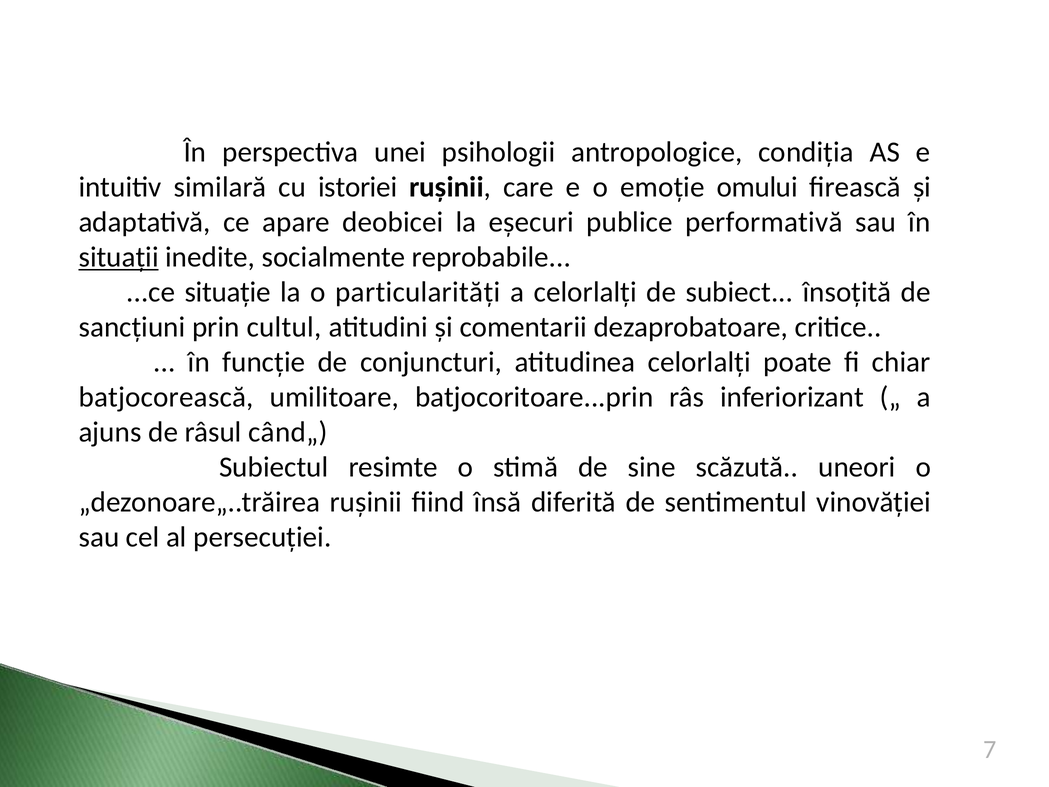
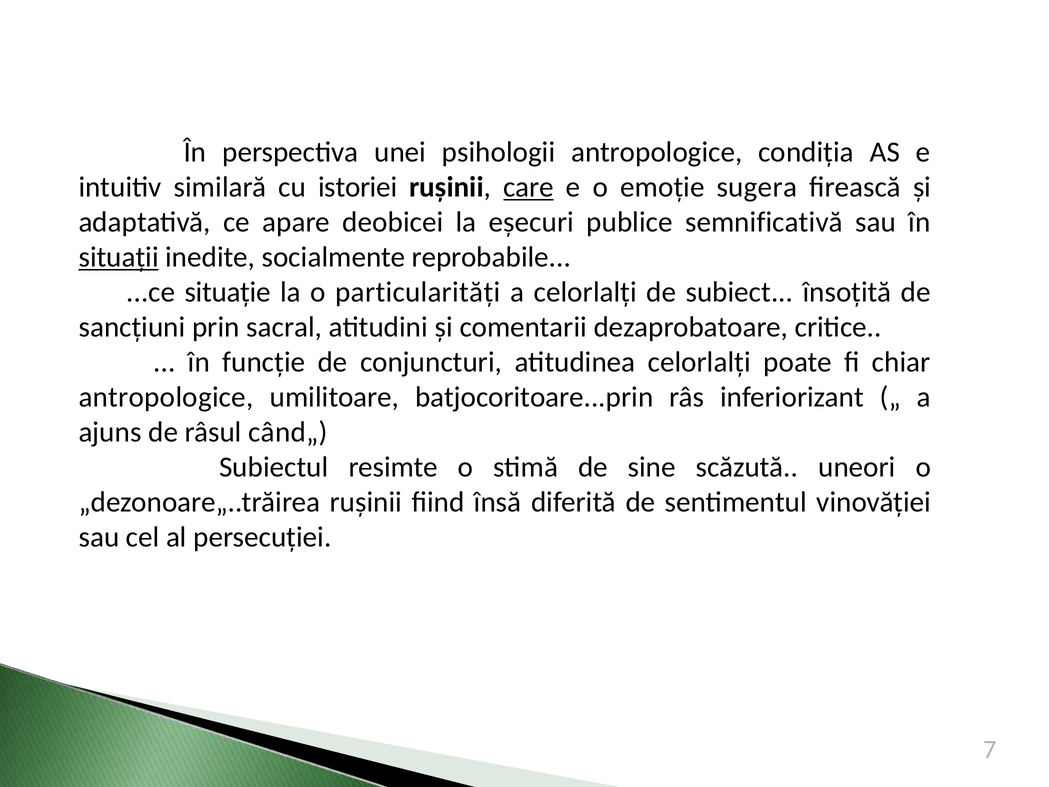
care underline: none -> present (529, 187)
omului: omului -> sugera (757, 187)
performativă: performativă -> semnificativă (764, 222)
cultul: cultul -> sacral (284, 327)
batjocorească: batjocorească -> antropologice (166, 397)
